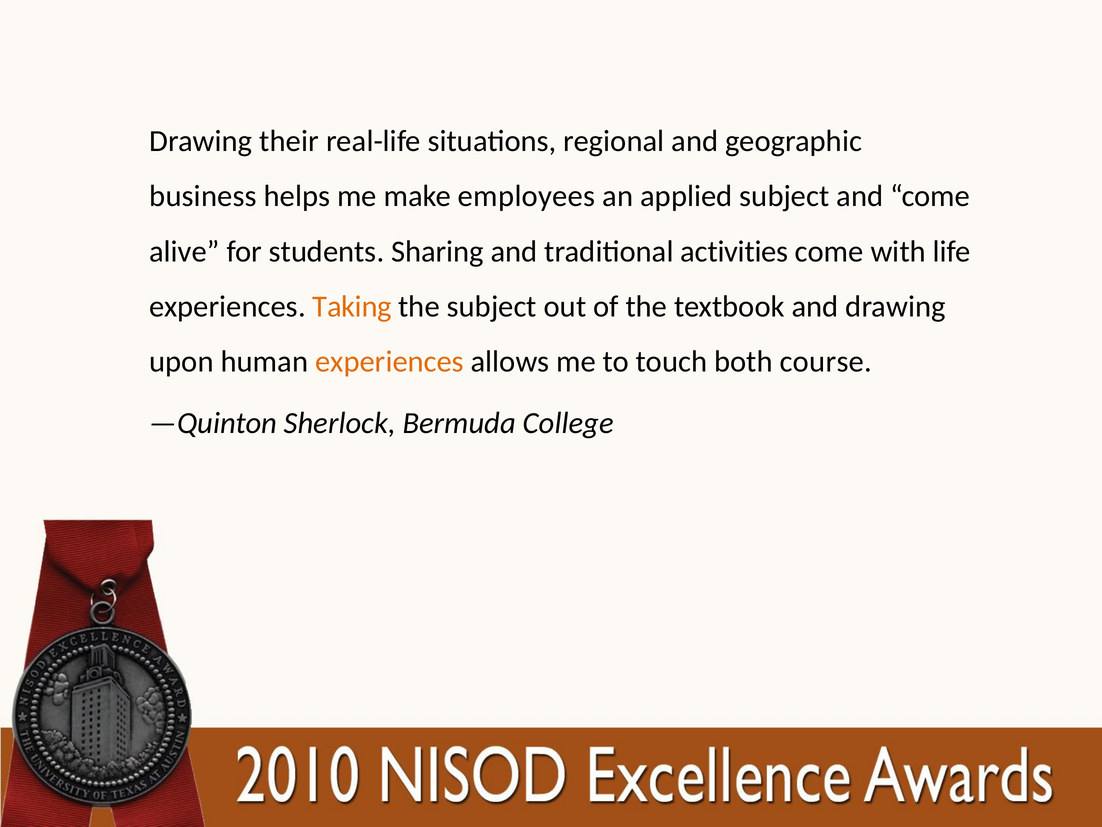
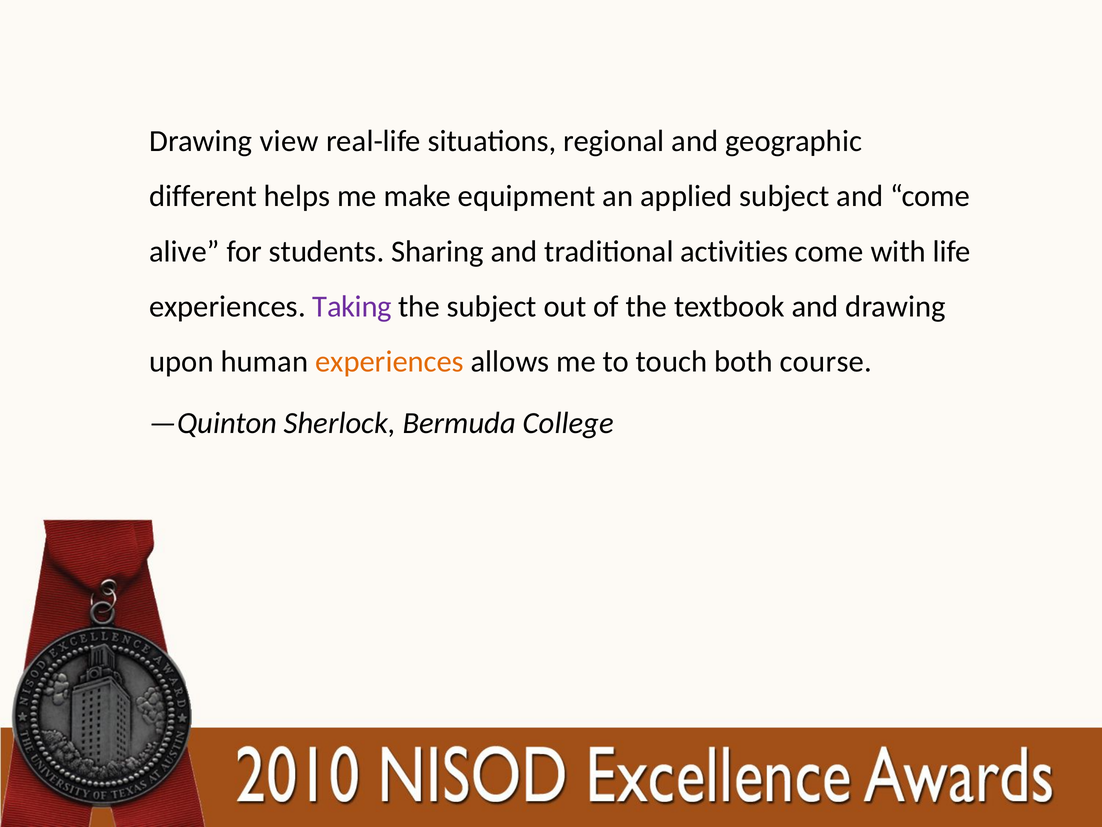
their: their -> view (289, 141)
business: business -> different (203, 196)
employees: employees -> equipment (527, 196)
Taking colour: orange -> purple (352, 306)
